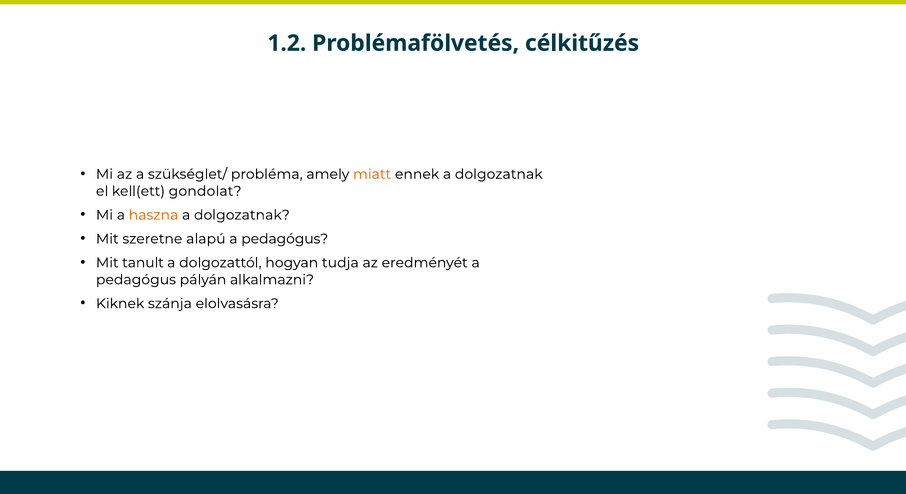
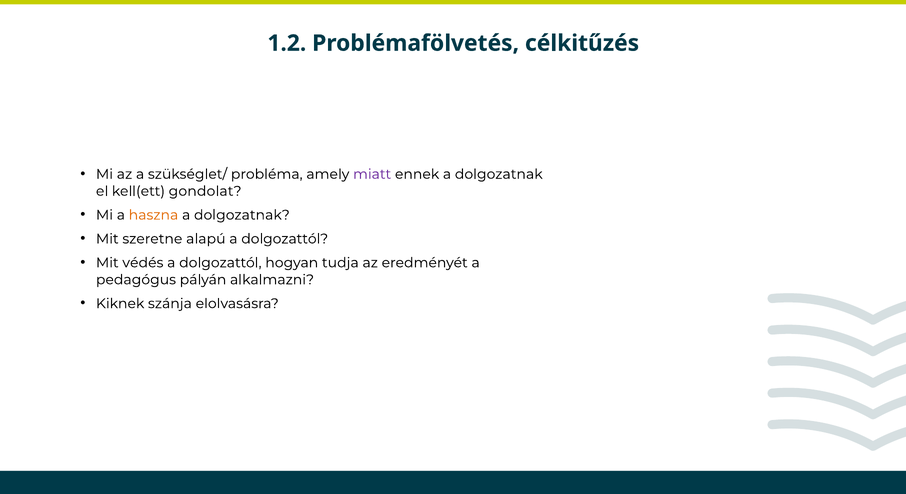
miatt colour: orange -> purple (372, 174)
pedagógus: pedagógus -> dolgozattól (285, 239)
tanult: tanult -> védés (143, 263)
